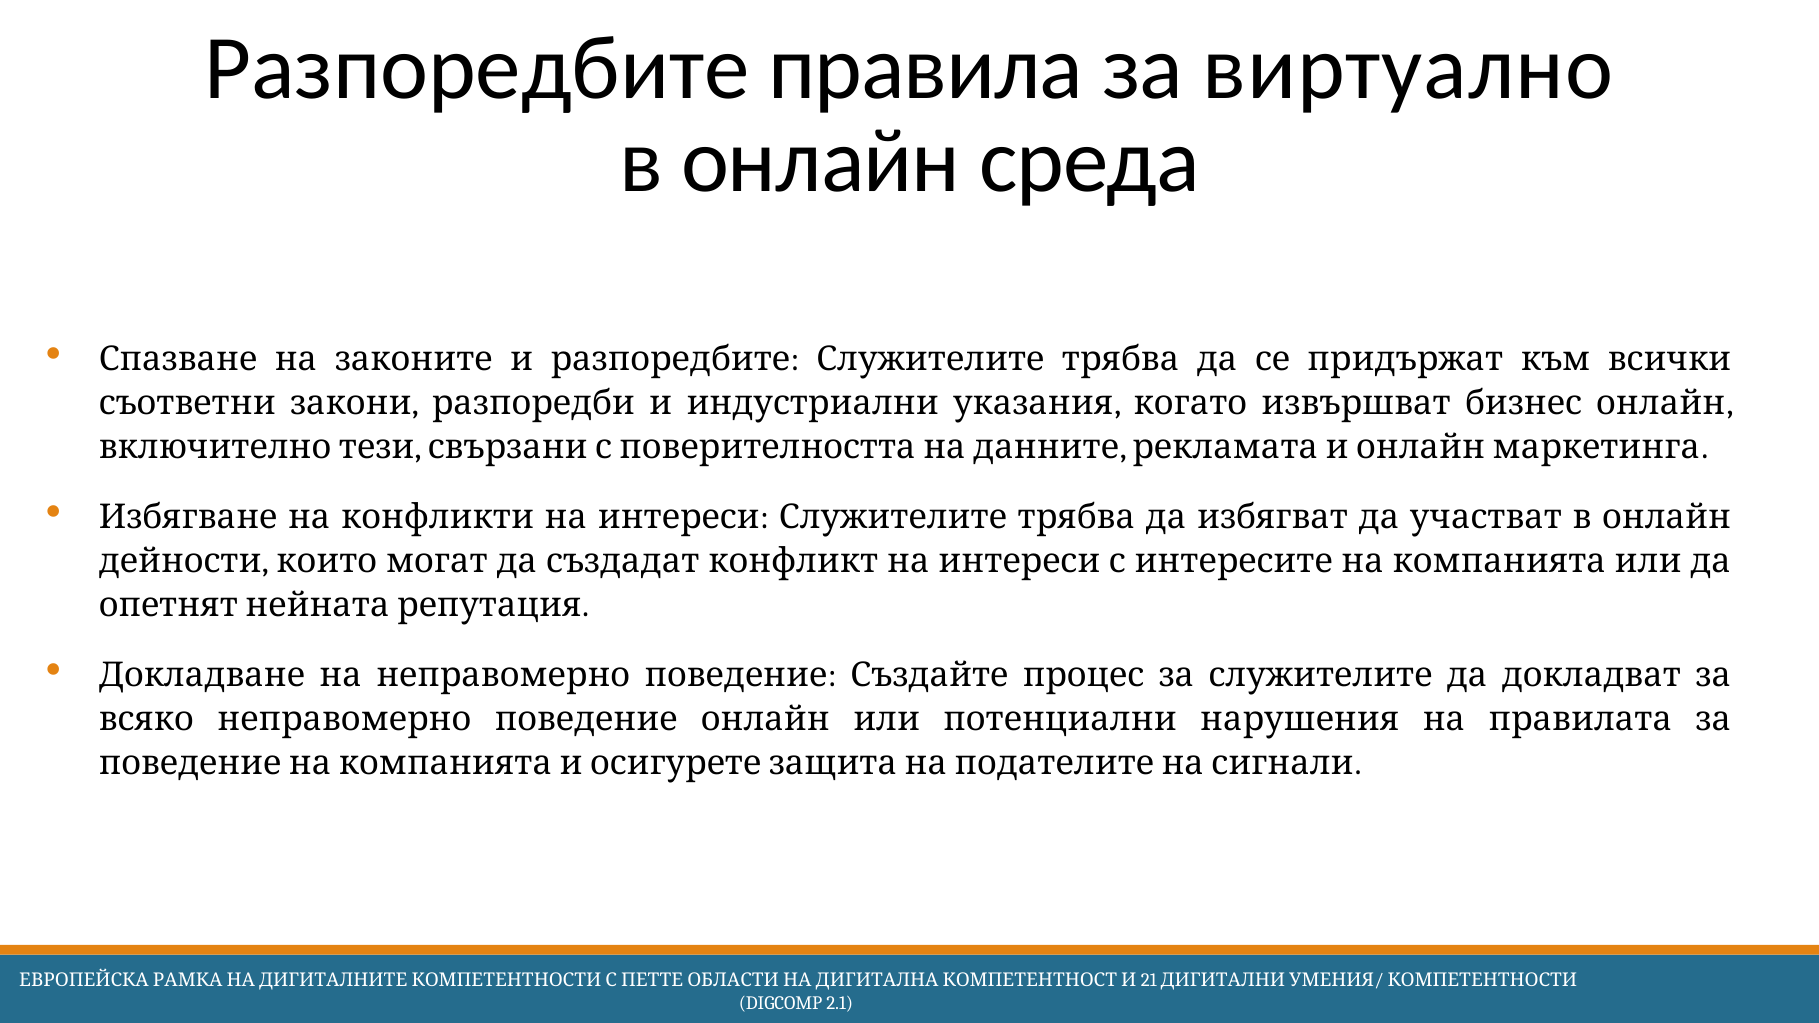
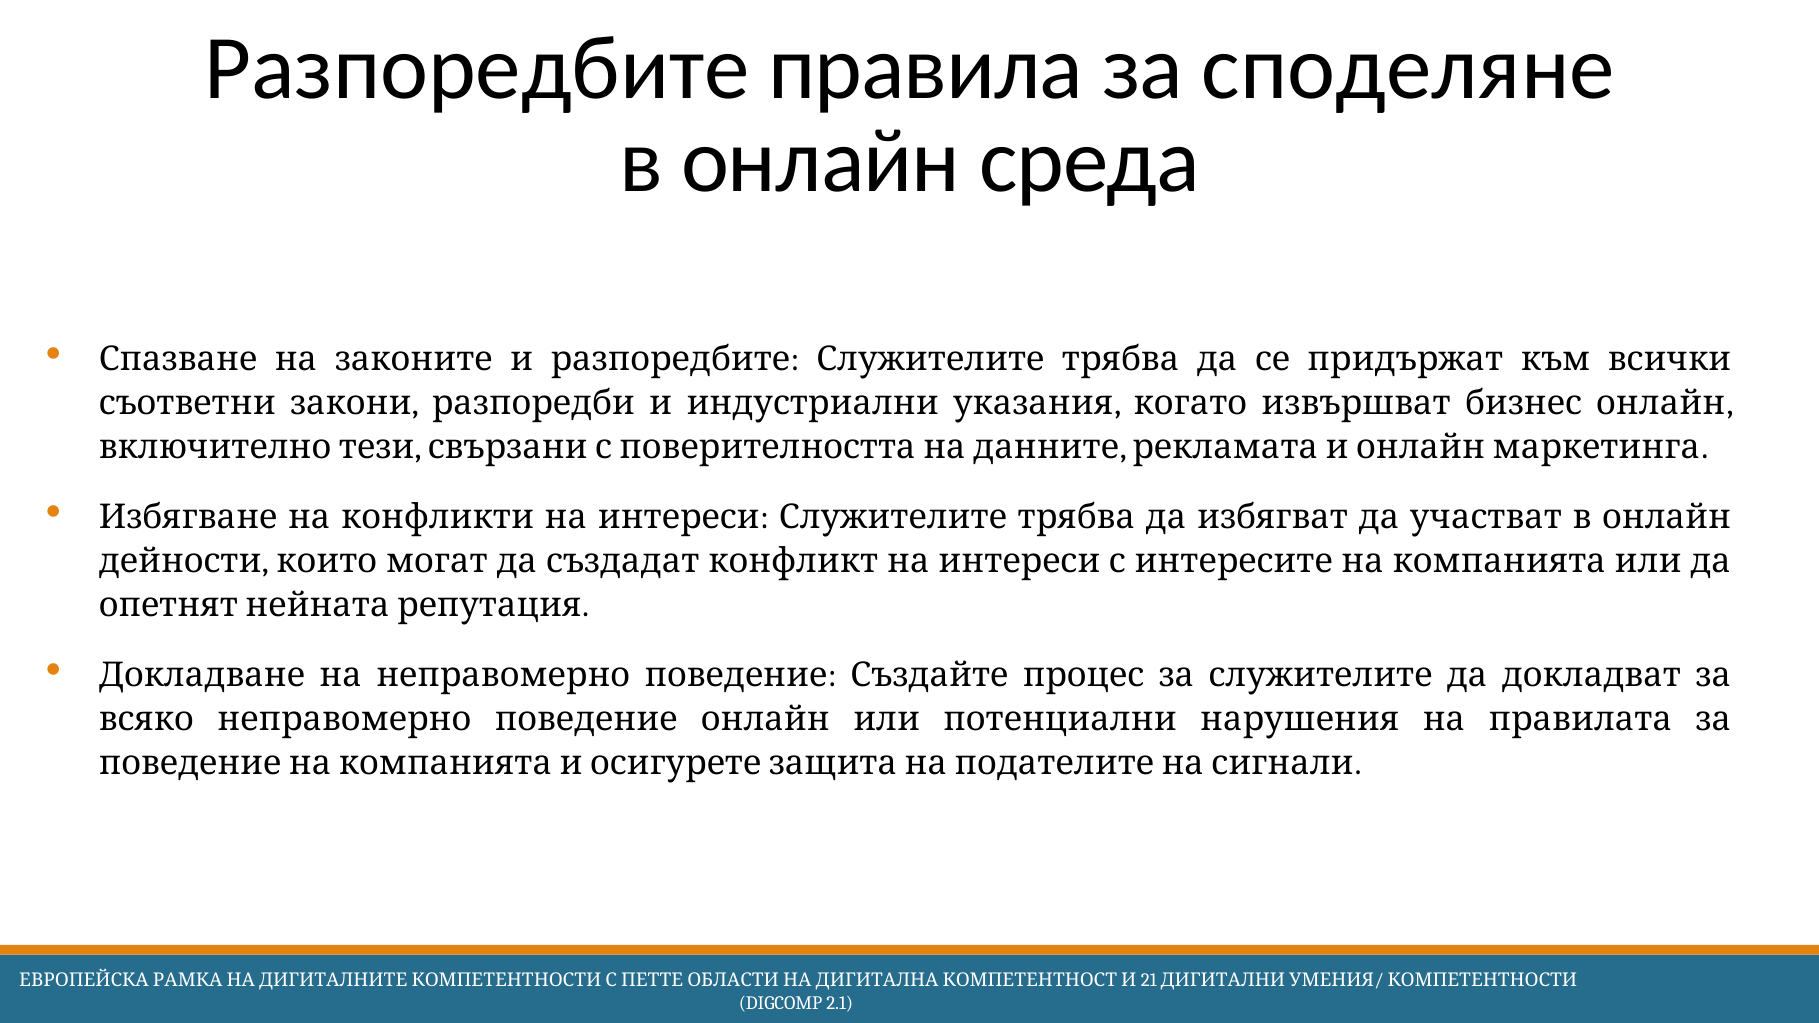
виртуално: виртуално -> споделяне (1408, 68)
